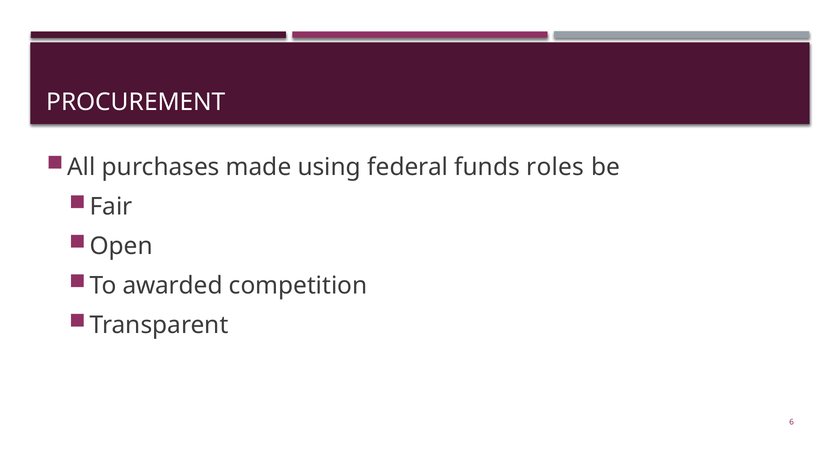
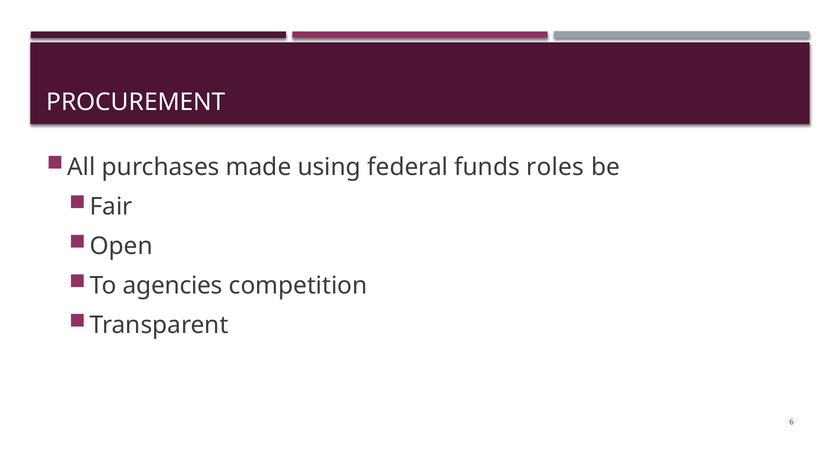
awarded: awarded -> agencies (173, 286)
